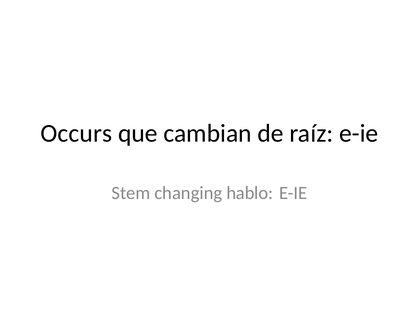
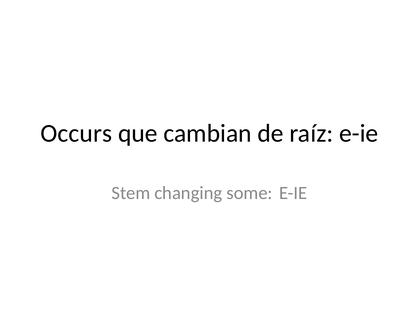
hablo: hablo -> some (250, 193)
